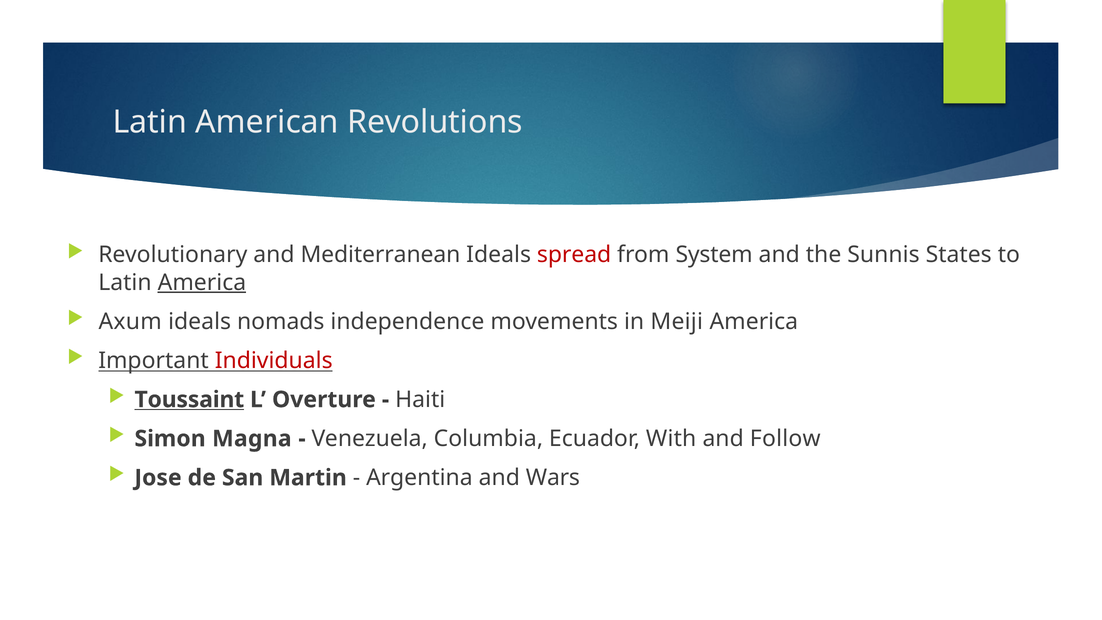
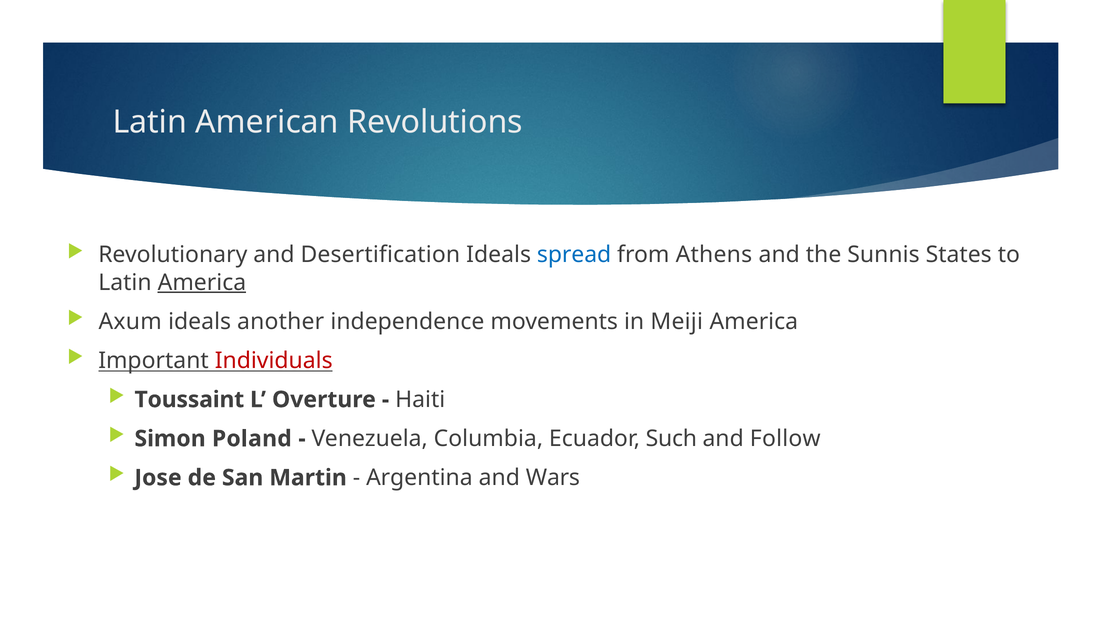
Mediterranean: Mediterranean -> Desertification (380, 255)
spread colour: red -> blue (574, 255)
System: System -> Athens (714, 255)
nomads: nomads -> another (281, 321)
Toussaint underline: present -> none (189, 400)
Magna: Magna -> Poland (252, 439)
With: With -> Such (671, 439)
